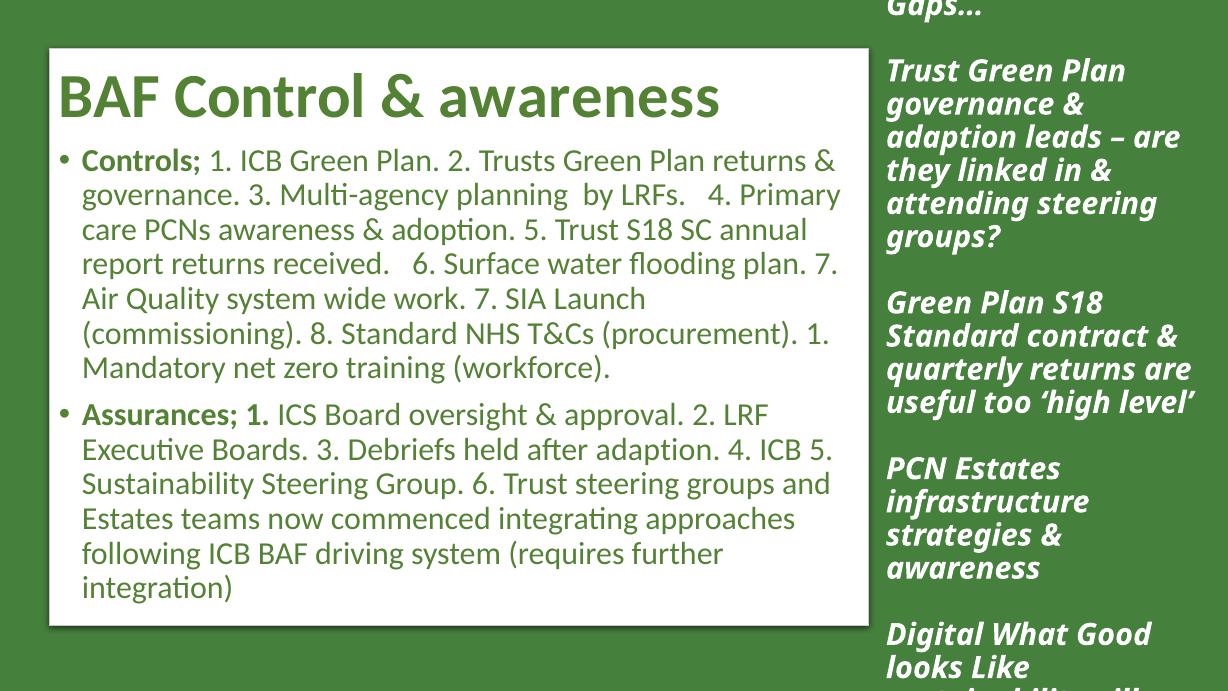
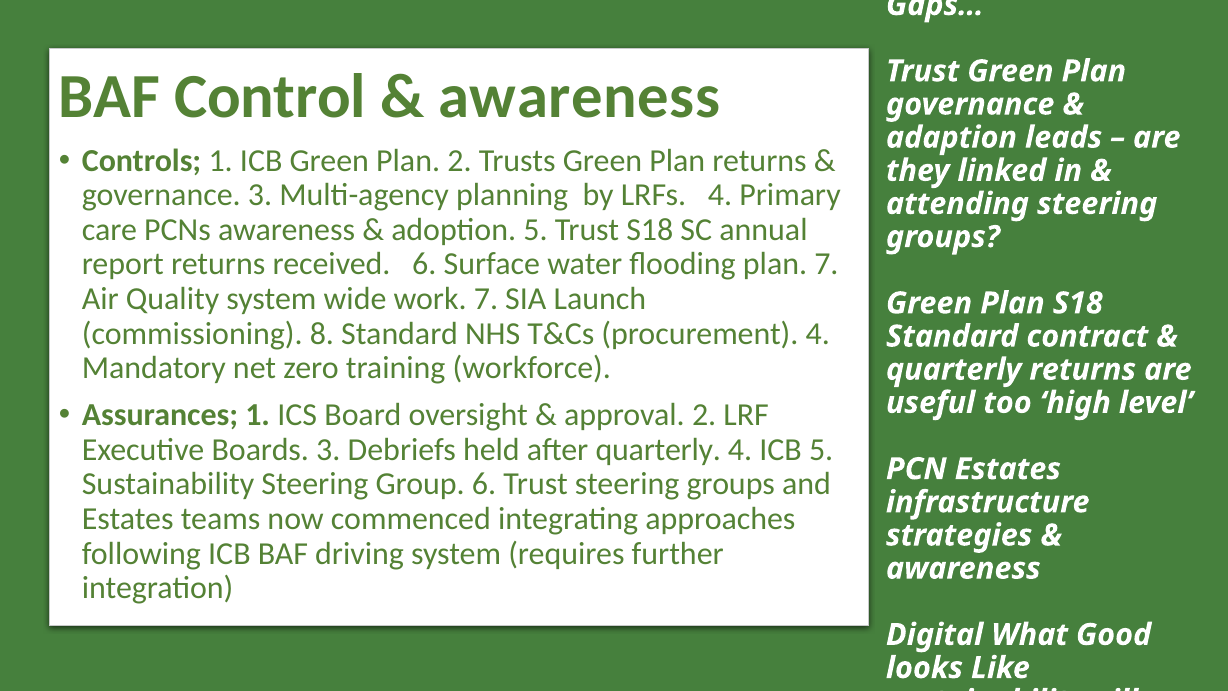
procurement 1: 1 -> 4 (818, 333)
after adaption: adaption -> quarterly (658, 450)
